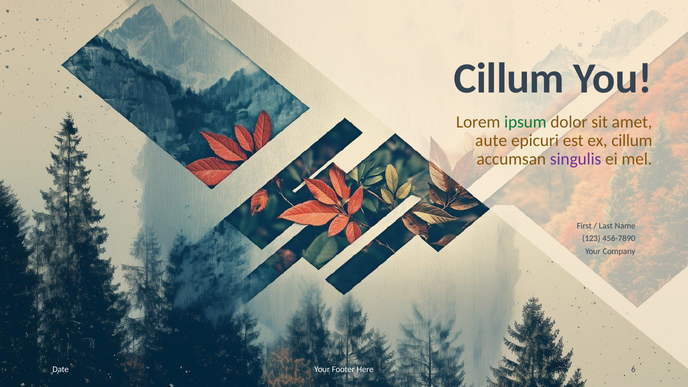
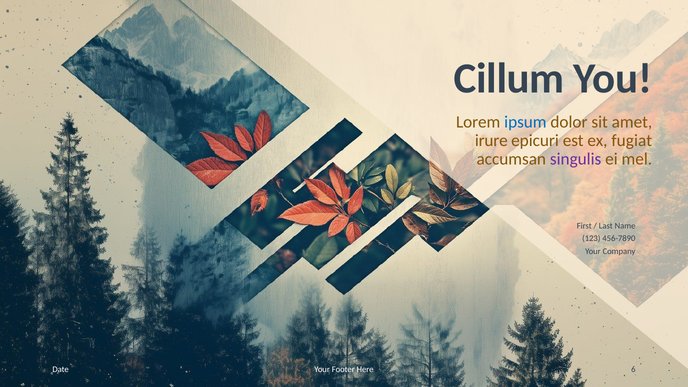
ipsum colour: green -> blue (525, 122)
aute: aute -> irure (491, 141)
ex cillum: cillum -> fugiat (632, 141)
